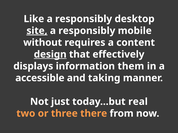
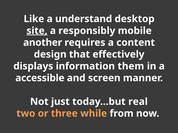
Like a responsibly: responsibly -> understand (84, 19)
without: without -> another (43, 43)
design underline: present -> none (50, 55)
taking: taking -> screen (104, 78)
there: there -> while (94, 114)
